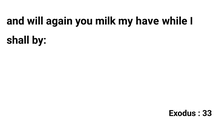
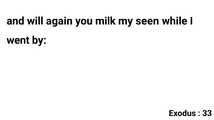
have: have -> seen (147, 21)
shall: shall -> went (18, 40)
